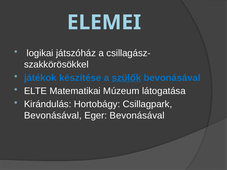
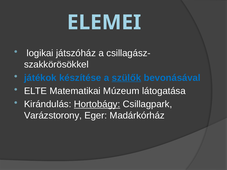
Hortobágy underline: none -> present (97, 104)
Bevonásával: Bevonásával -> Varázstorony (53, 116)
Eger Bevonásával: Bevonásával -> Madárkórház (137, 116)
